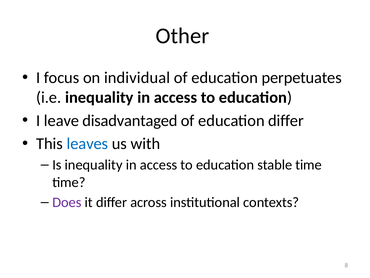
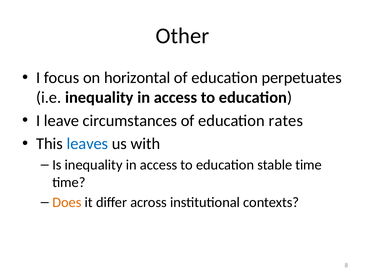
individual: individual -> horizontal (137, 78)
disadvantaged: disadvantaged -> circumstances (130, 120)
education differ: differ -> rates (286, 120)
Does colour: purple -> orange (67, 202)
